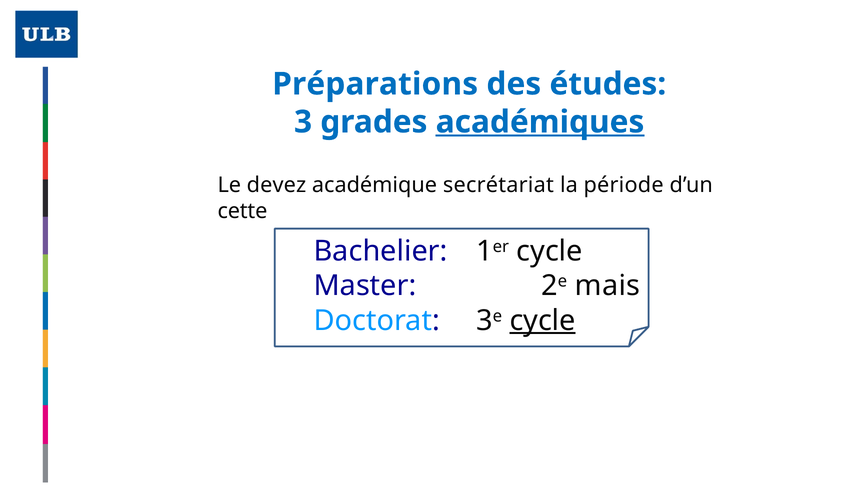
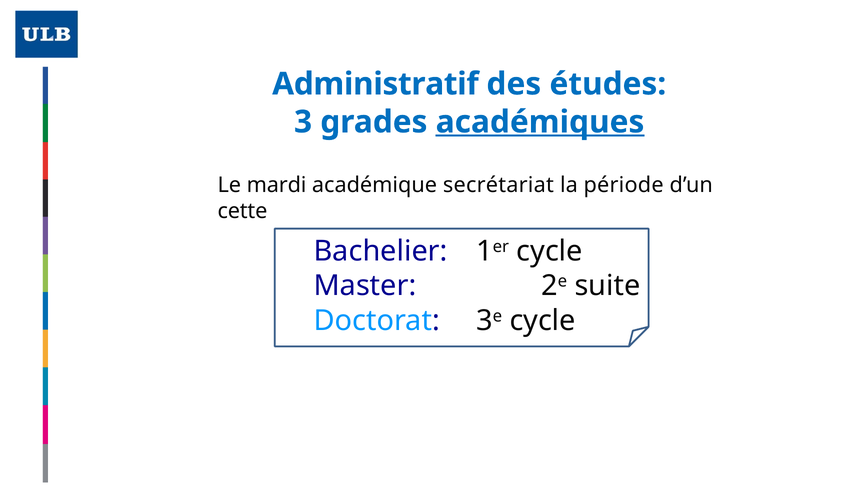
Préparations: Préparations -> Administratif (375, 84)
devez: devez -> mardi (277, 185)
mais: mais -> suite (608, 286)
cycle underline: present -> none (543, 320)
